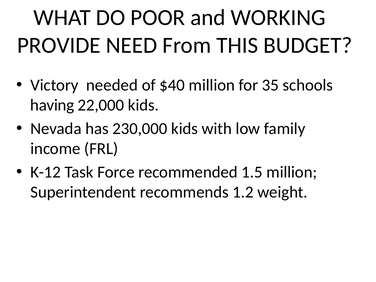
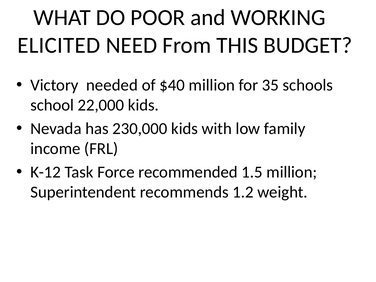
PROVIDE: PROVIDE -> ELICITED (59, 45)
having: having -> school (52, 105)
